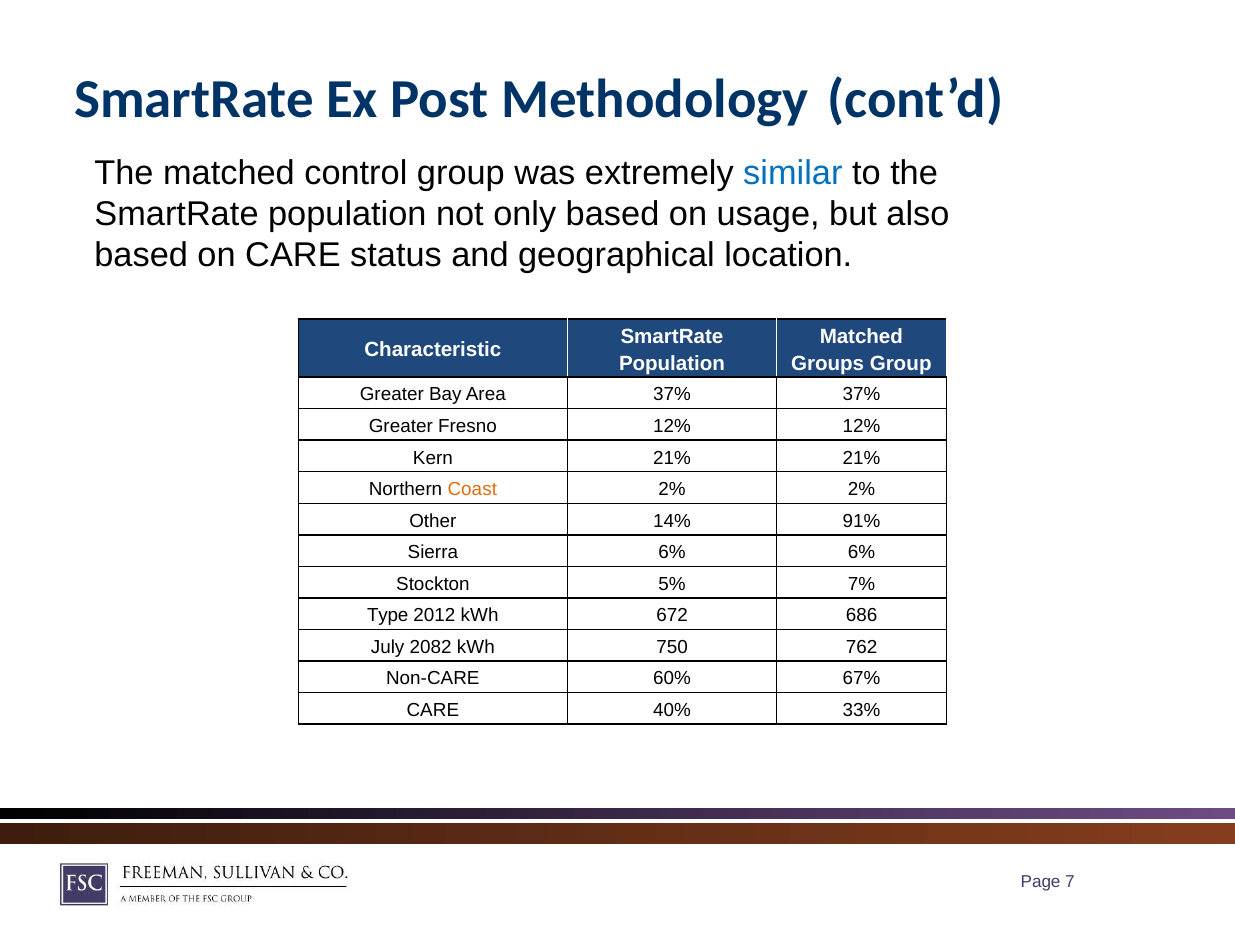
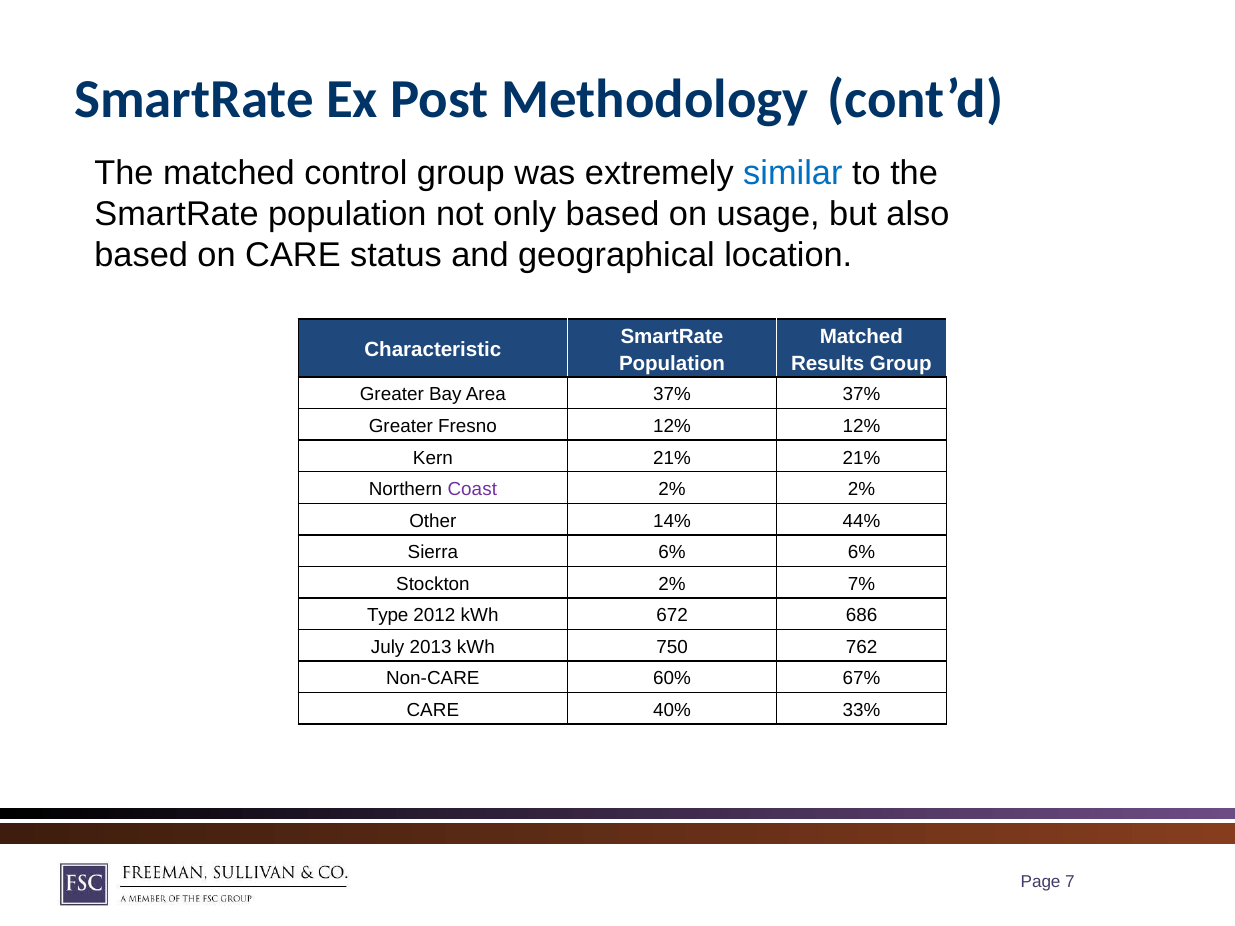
Groups: Groups -> Results (828, 363)
Coast colour: orange -> purple (472, 489)
91%: 91% -> 44% (861, 521)
Stockton 5%: 5% -> 2% (672, 584)
2082: 2082 -> 2013 (431, 647)
